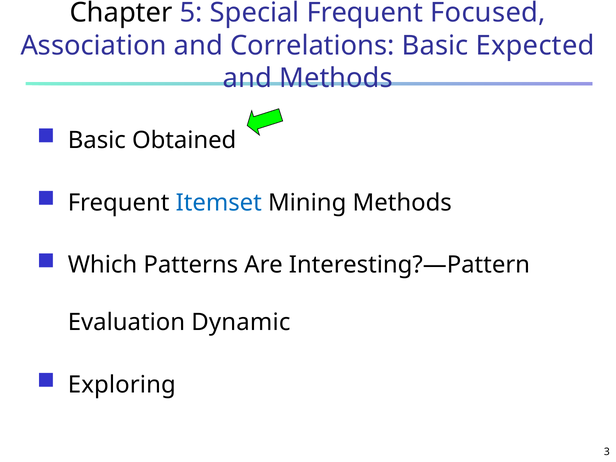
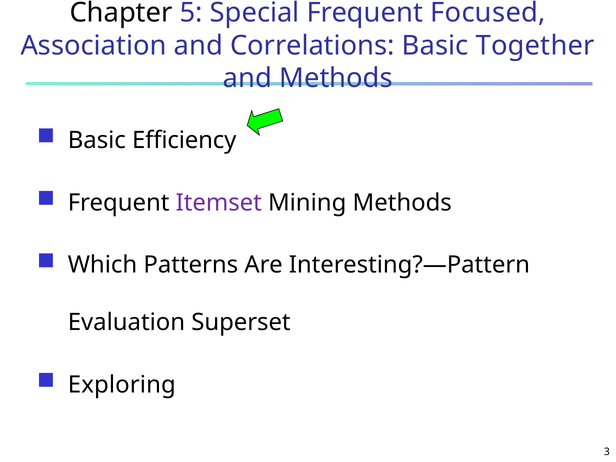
Expected: Expected -> Together (535, 46)
Obtained: Obtained -> Efficiency (184, 140)
Itemset colour: blue -> purple (219, 203)
Dynamic: Dynamic -> Superset (241, 323)
